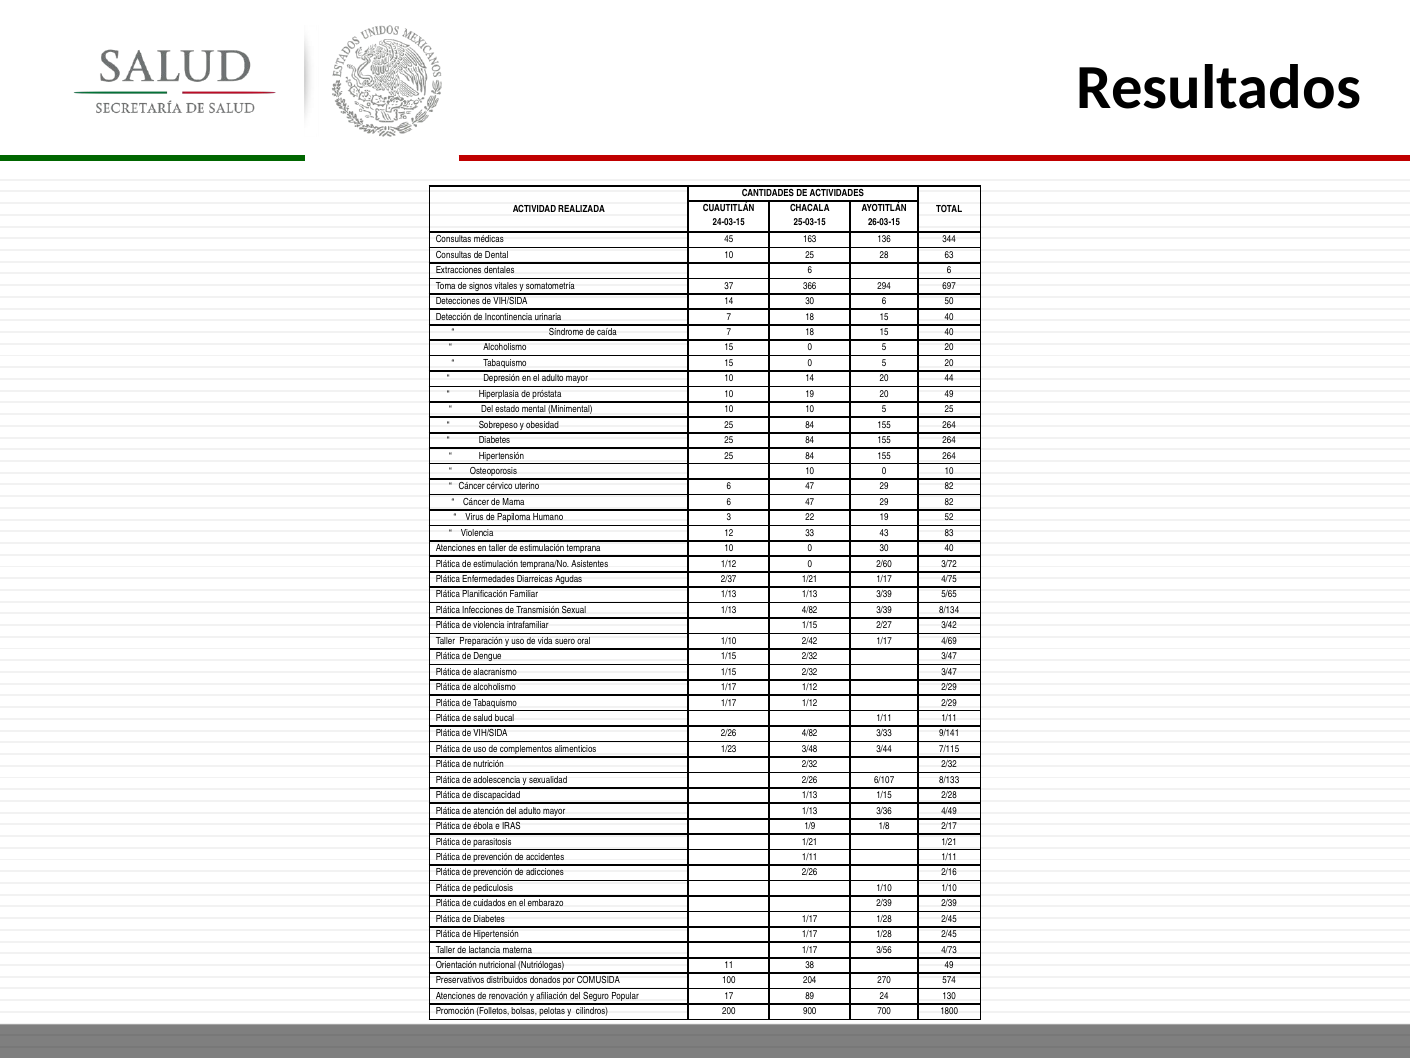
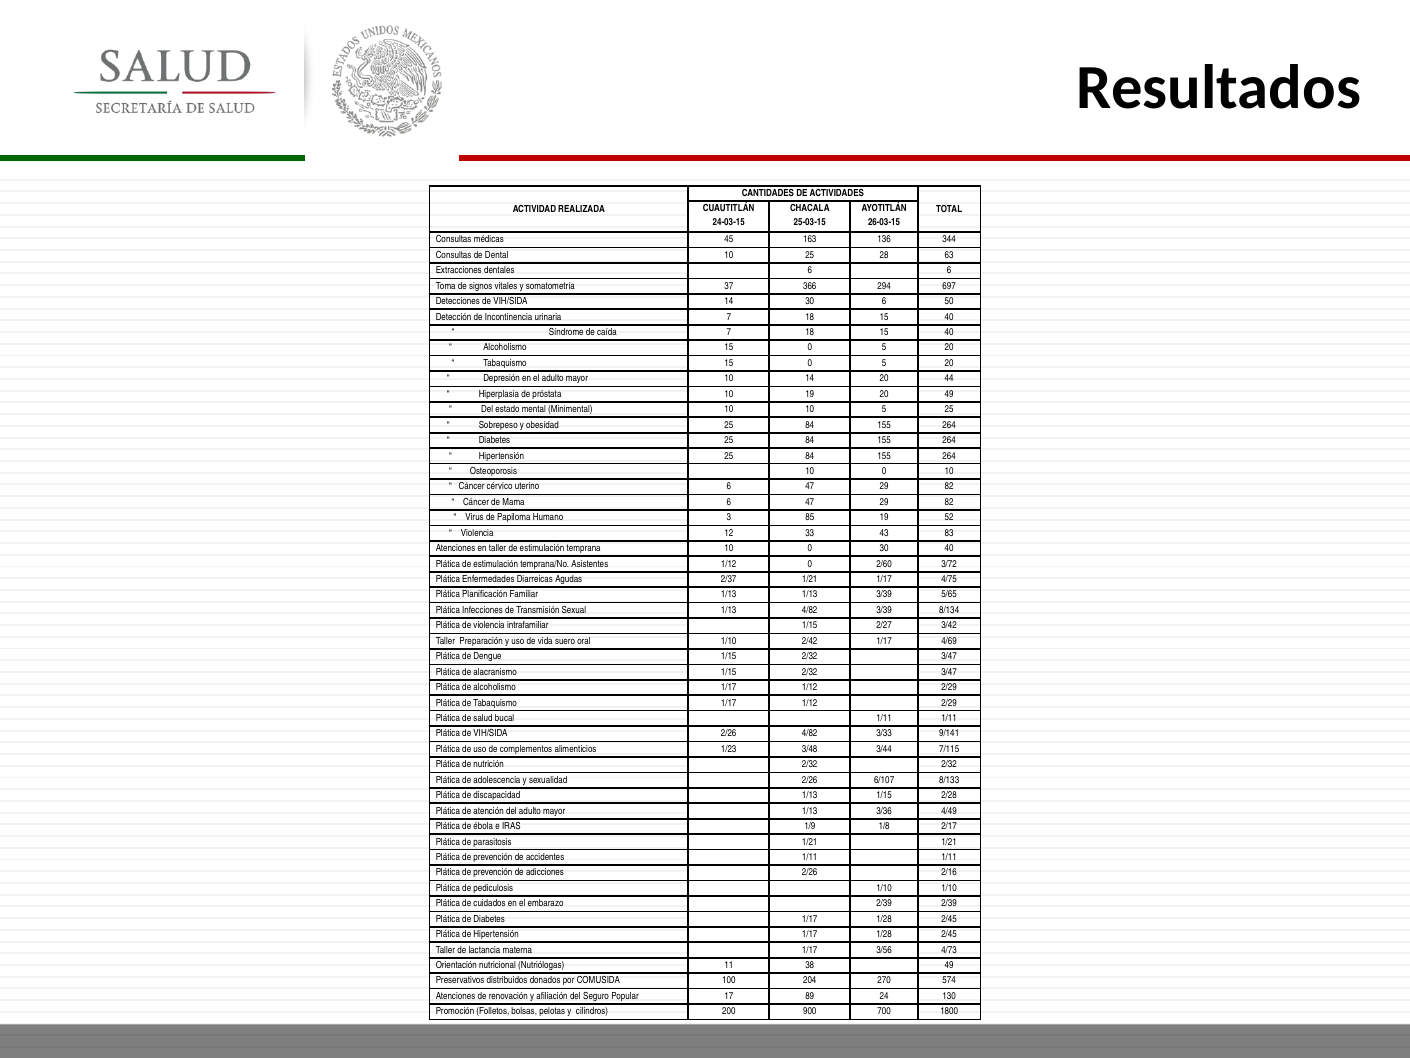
22: 22 -> 85 (810, 517)
